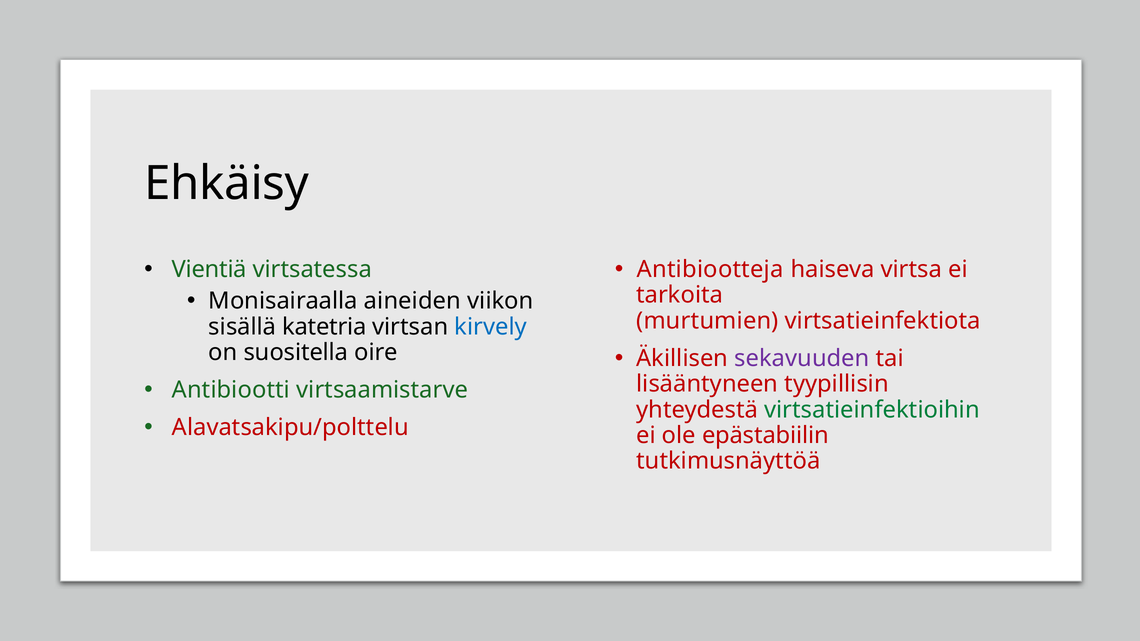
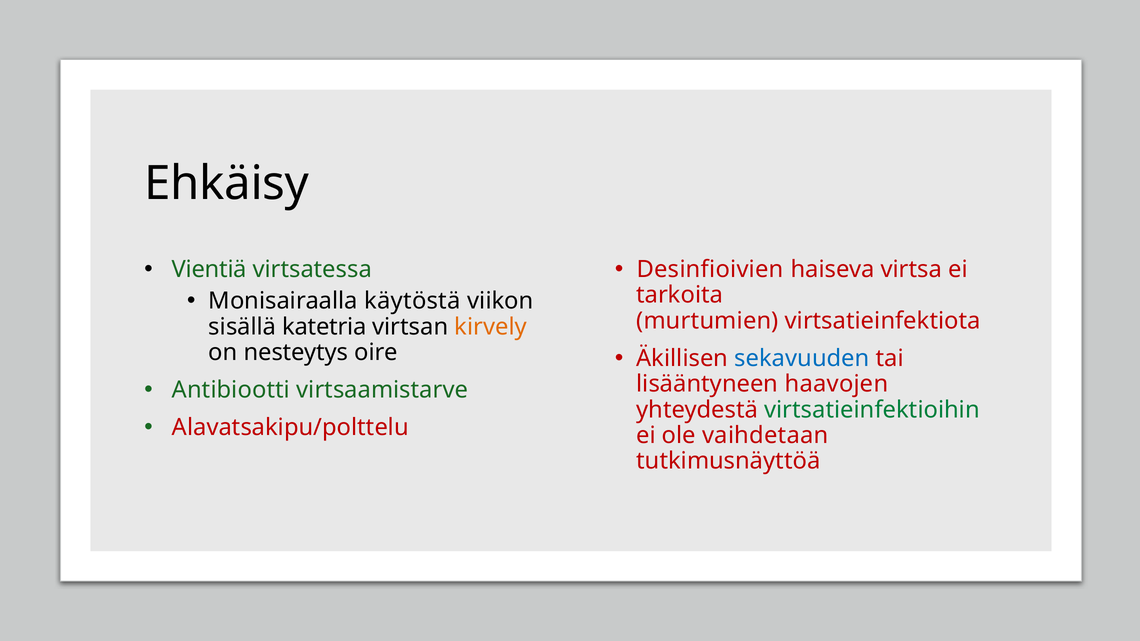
Antibiootteja: Antibiootteja -> Desinfioivien (710, 270)
aineiden: aineiden -> käytöstä (412, 301)
kirvely colour: blue -> orange (491, 327)
suositella: suositella -> nesteytys (296, 353)
sekavuuden colour: purple -> blue (802, 358)
tyypillisin: tyypillisin -> haavojen (836, 384)
epästabiilin: epästabiilin -> vaihdetaan (765, 436)
